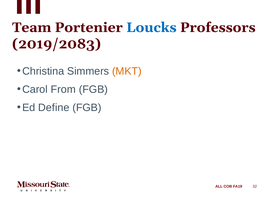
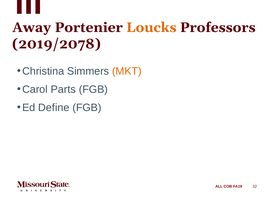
Team: Team -> Away (32, 28)
Loucks colour: blue -> orange (151, 28)
2019/2083: 2019/2083 -> 2019/2078 (56, 44)
From: From -> Parts (63, 90)
